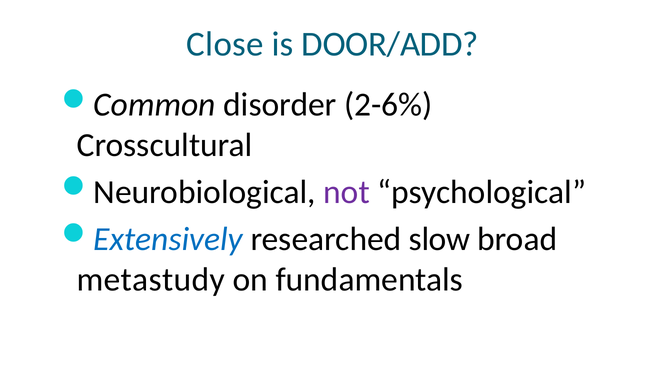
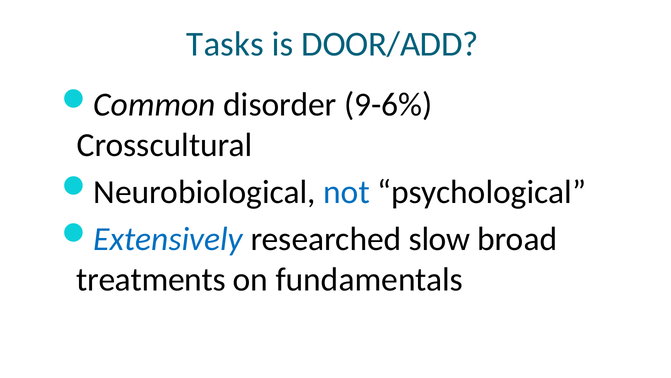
Close: Close -> Tasks (225, 44)
2-6%: 2-6% -> 9-6% (388, 105)
not colour: purple -> blue (347, 192)
metastudy: metastudy -> treatments (151, 279)
